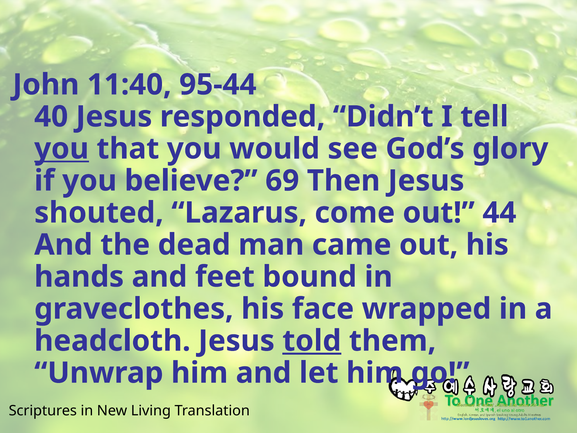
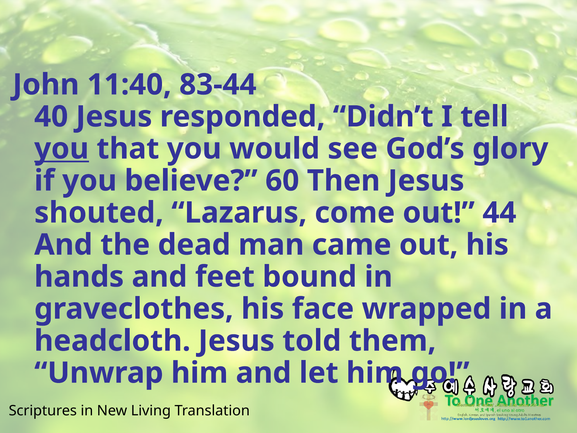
95-44: 95-44 -> 83-44 (218, 85)
69: 69 -> 60 (282, 181)
told underline: present -> none (312, 341)
